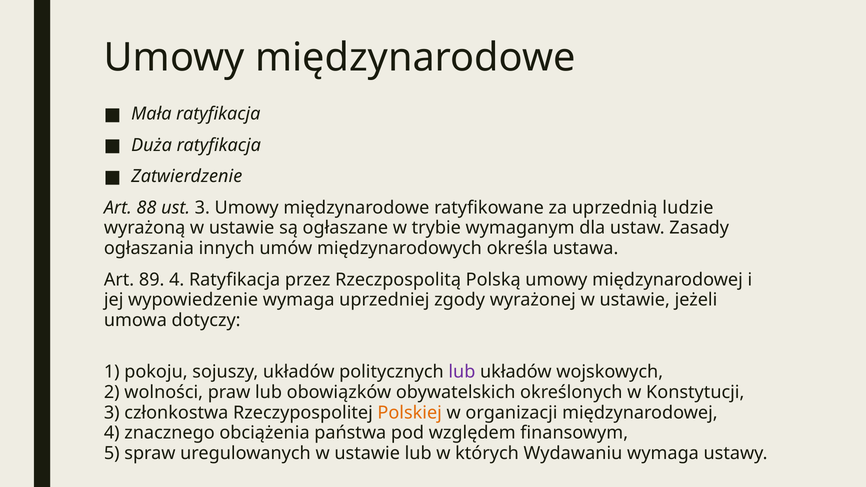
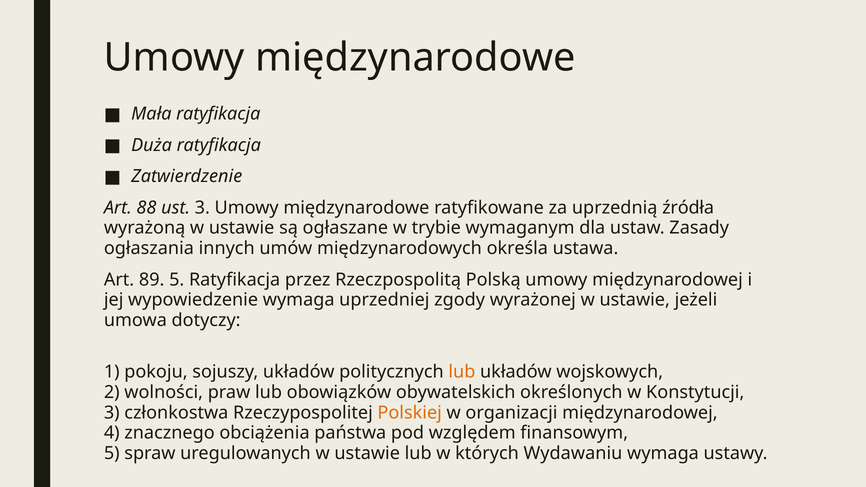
ludzie: ludzie -> źródła (688, 208)
89 4: 4 -> 5 (177, 280)
lub colour: purple -> orange (462, 372)
